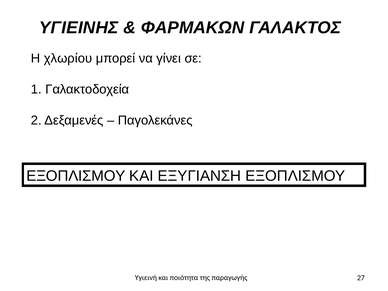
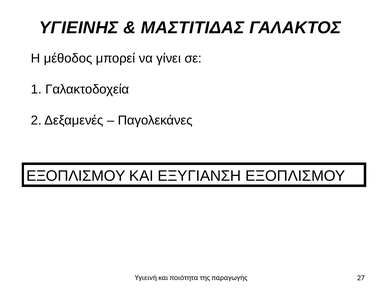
ΦΑΡΜΑΚΩΝ: ΦΑΡΜΑΚΩΝ -> ΜΑΣΤΙΤΙΔΑΣ (193, 28)
χλωρίου: χλωρίου -> μέθοδος (68, 58)
